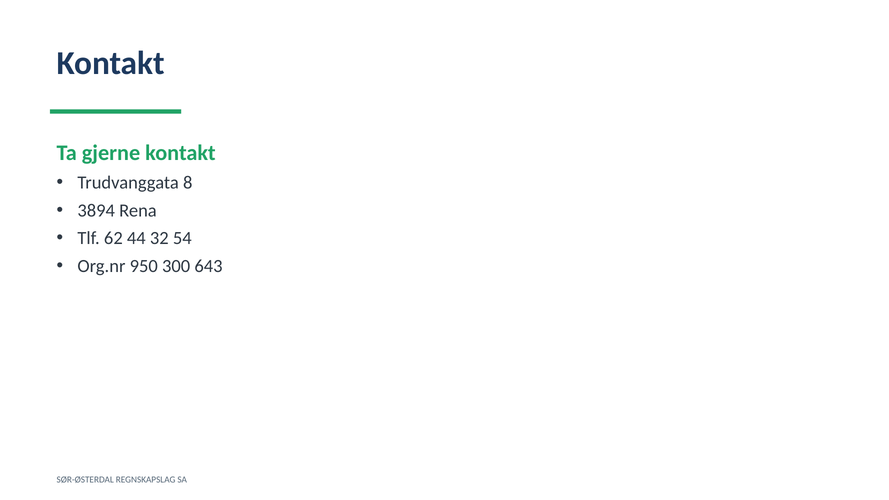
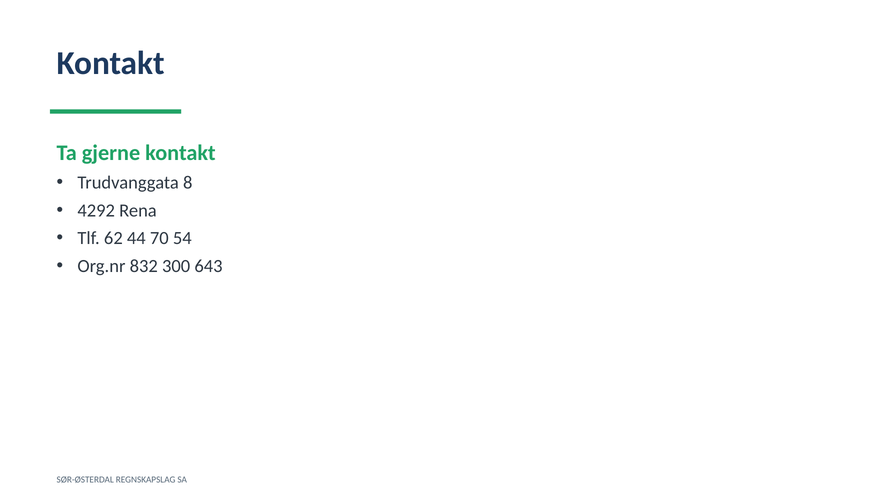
3894: 3894 -> 4292 (96, 211)
32: 32 -> 70 (159, 238)
950: 950 -> 832 (144, 266)
